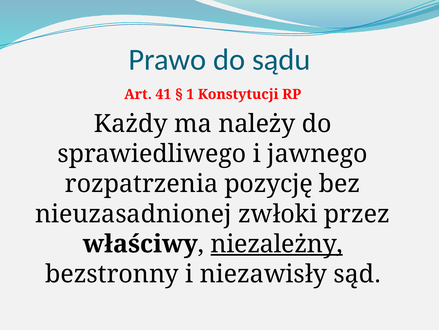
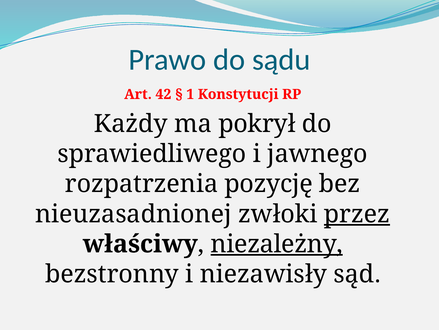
41: 41 -> 42 (163, 94)
należy: należy -> pokrył (257, 124)
przez underline: none -> present (357, 214)
